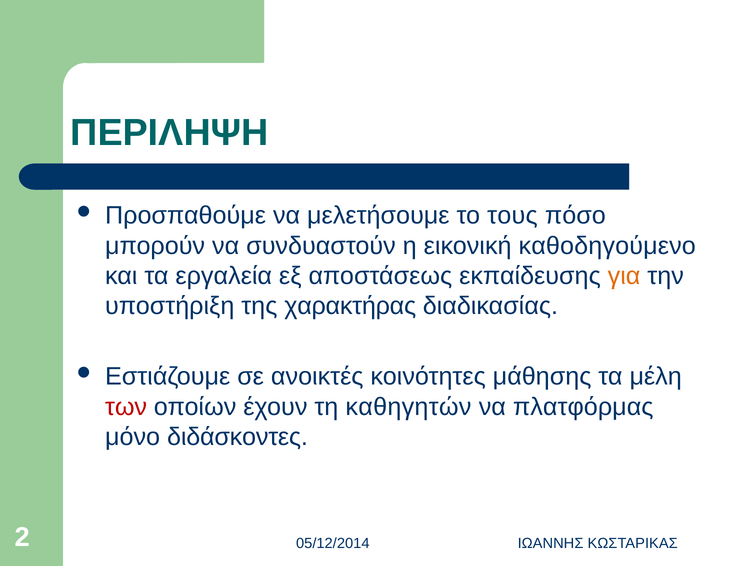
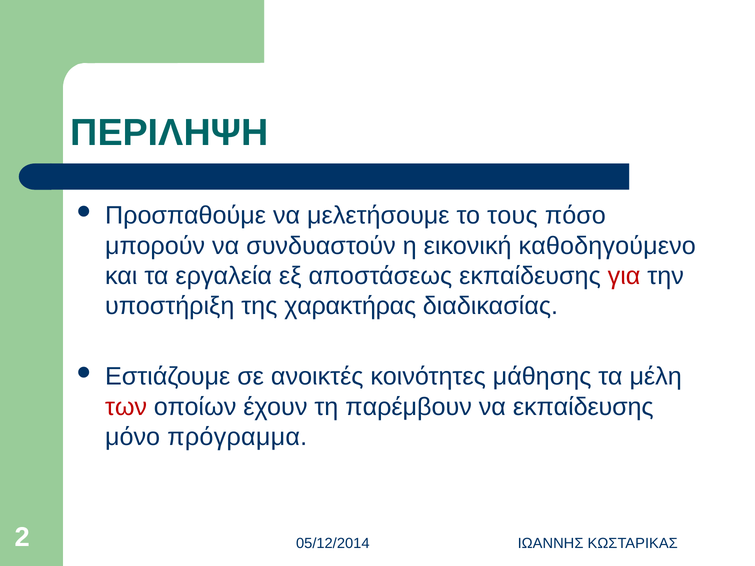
για colour: orange -> red (624, 276)
καθηγητών: καθηγητών -> παρέμβουν (409, 407)
να πλατφόρμας: πλατφόρμας -> εκπαίδευσης (583, 407)
διδάσκοντες: διδάσκοντες -> πρόγραμμα (237, 437)
